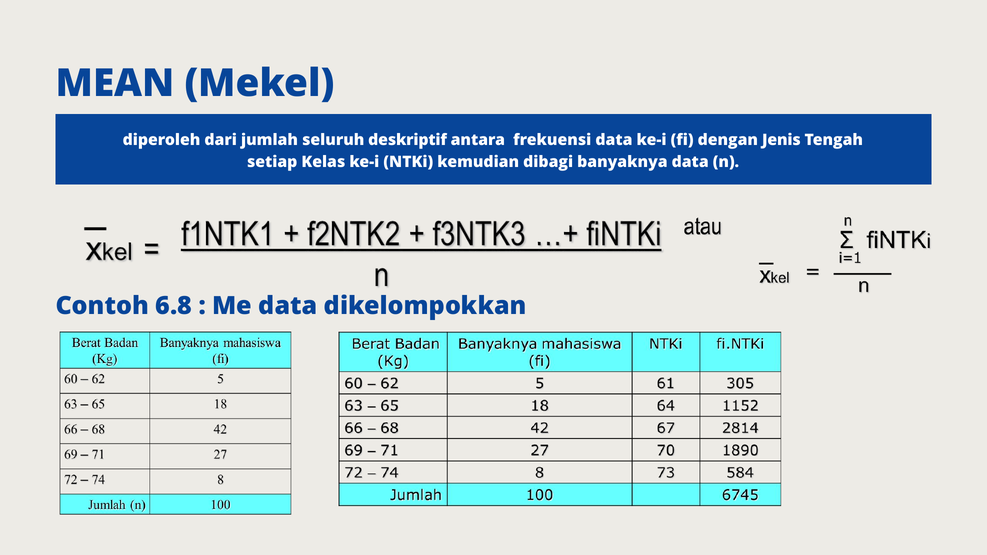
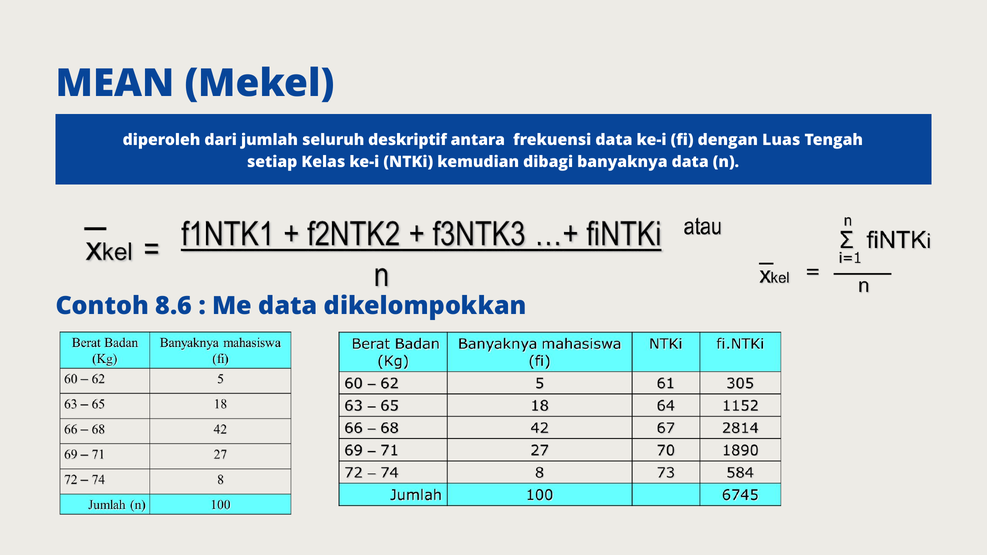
Jenis: Jenis -> Luas (781, 140)
6.8: 6.8 -> 8.6 (174, 306)
